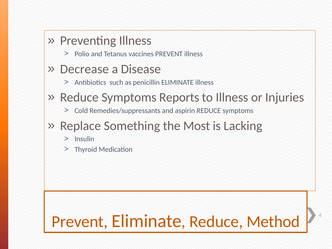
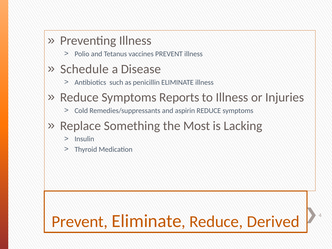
Decrease: Decrease -> Schedule (84, 69)
Method: Method -> Derived (273, 222)
